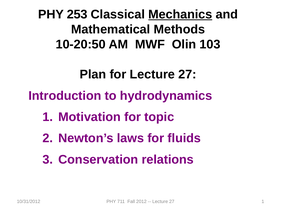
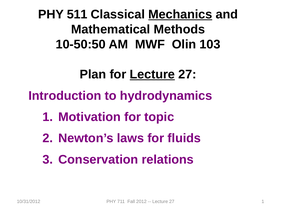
253: 253 -> 511 (77, 14)
10-20:50: 10-20:50 -> 10-50:50 (81, 44)
Lecture underline: none -> present (152, 74)
